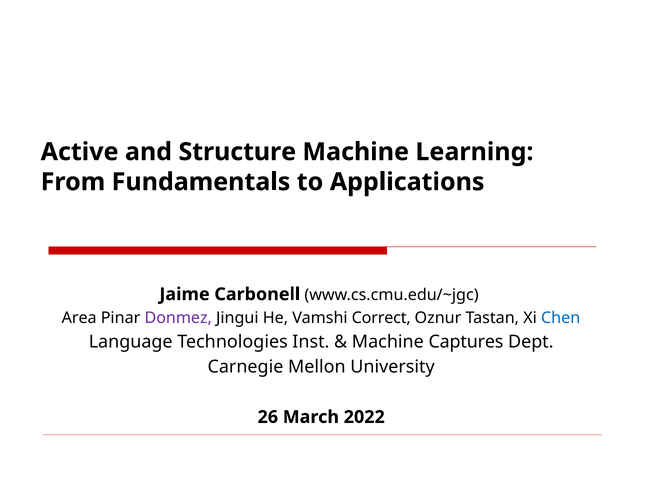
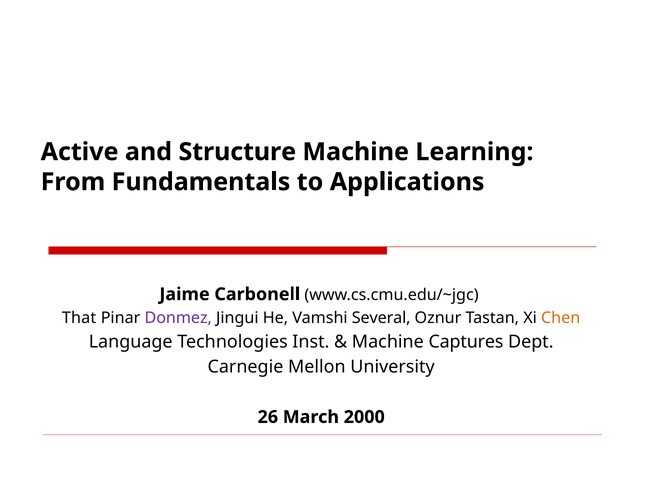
Area: Area -> That (79, 318)
Correct: Correct -> Several (381, 318)
Chen colour: blue -> orange (561, 318)
2022: 2022 -> 2000 (364, 418)
